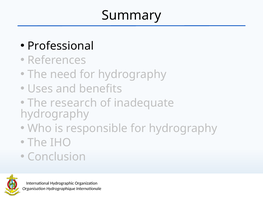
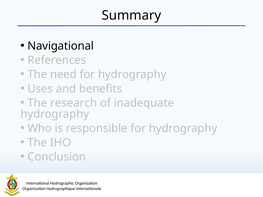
Professional: Professional -> Navigational (61, 46)
